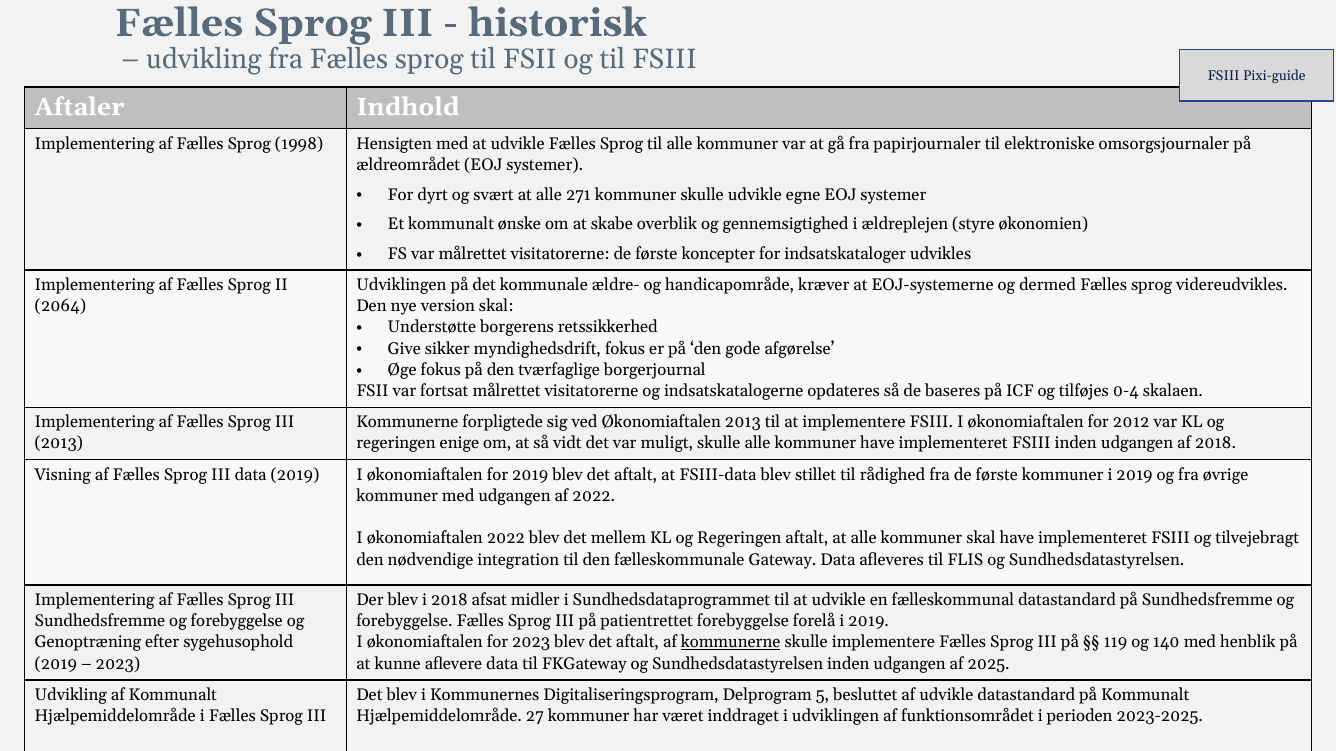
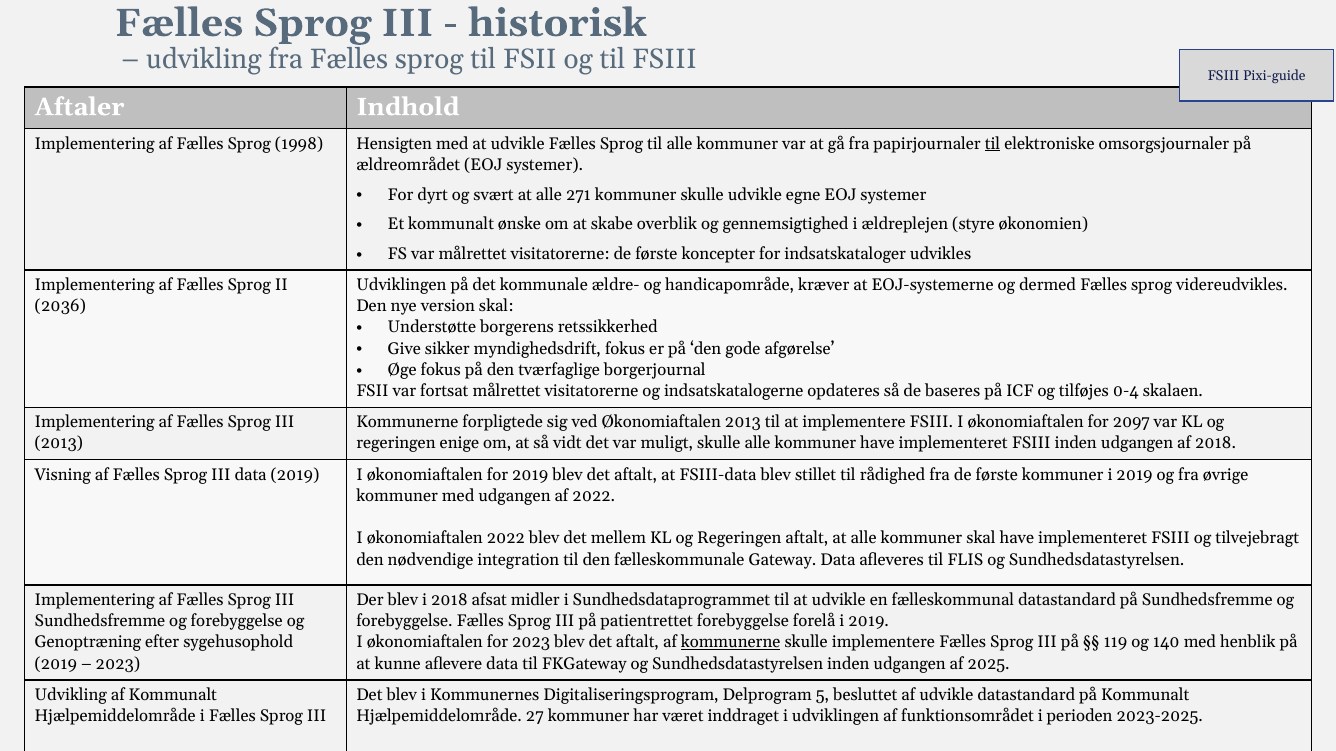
til underline: none -> present (993, 144)
2064: 2064 -> 2036 (60, 306)
2012: 2012 -> 2097 (1131, 423)
